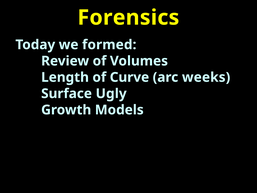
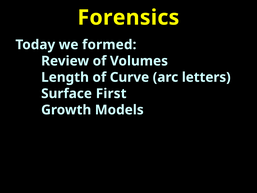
weeks: weeks -> letters (206, 77)
Ugly: Ugly -> First (111, 93)
